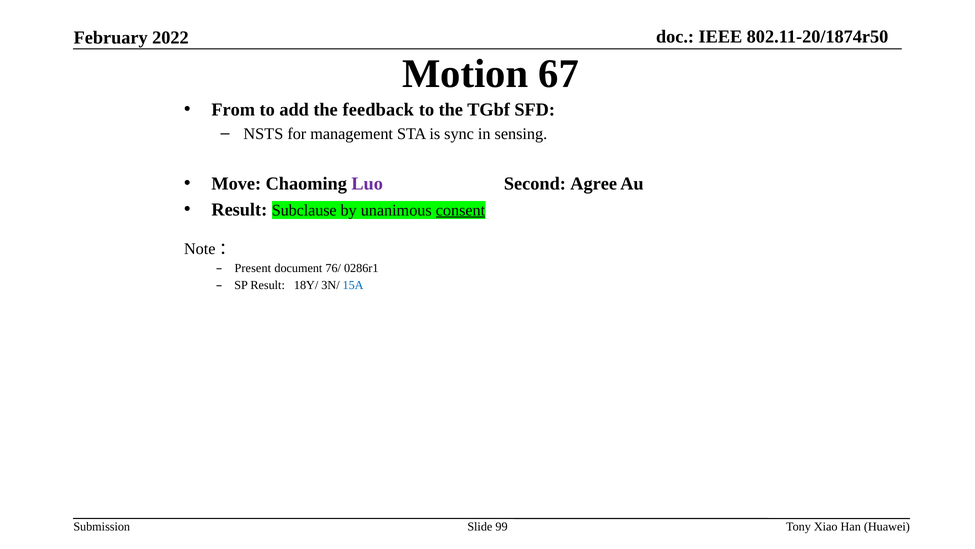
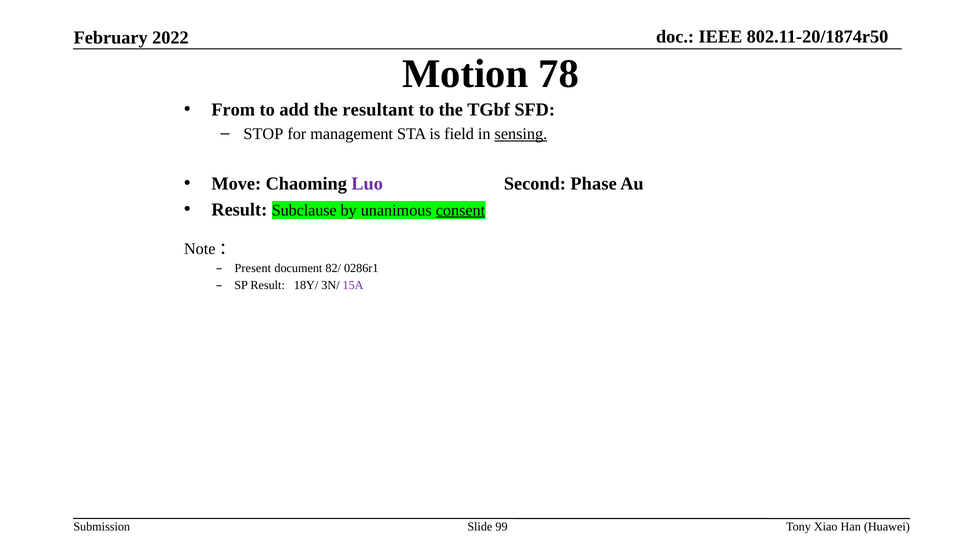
67: 67 -> 78 (559, 74)
feedback: feedback -> resultant (378, 110)
NSTS: NSTS -> STOP (263, 134)
sync: sync -> field (459, 134)
sensing underline: none -> present (521, 134)
Agree: Agree -> Phase (594, 184)
76/: 76/ -> 82/ (333, 268)
15A colour: blue -> purple (353, 285)
